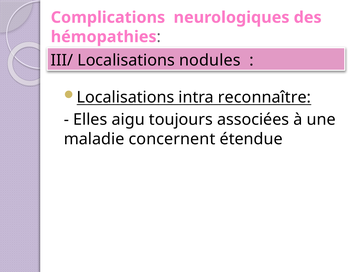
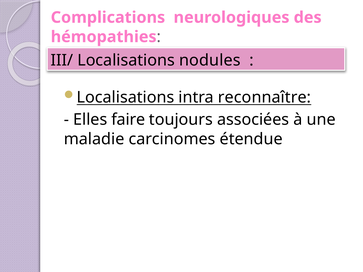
aigu: aigu -> faire (128, 120)
concernent: concernent -> carcinomes (172, 139)
